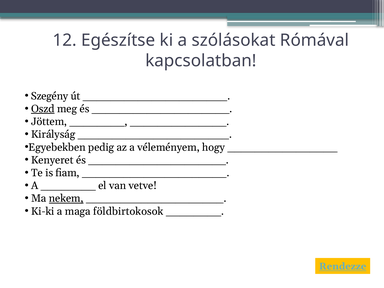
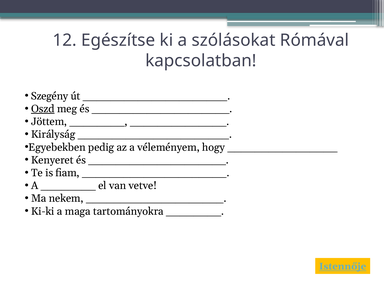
nekem underline: present -> none (66, 198)
földbirtokosok: földbirtokosok -> tartományokra (128, 211)
Rendezze: Rendezze -> Istennője (343, 266)
